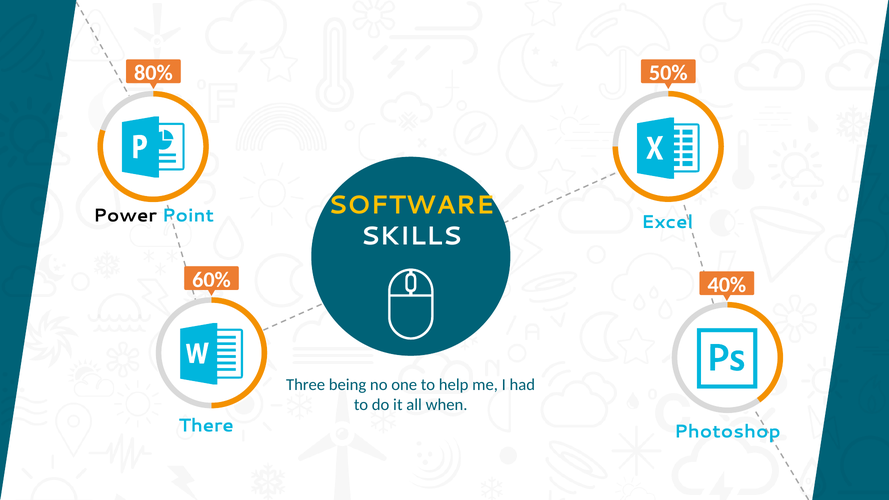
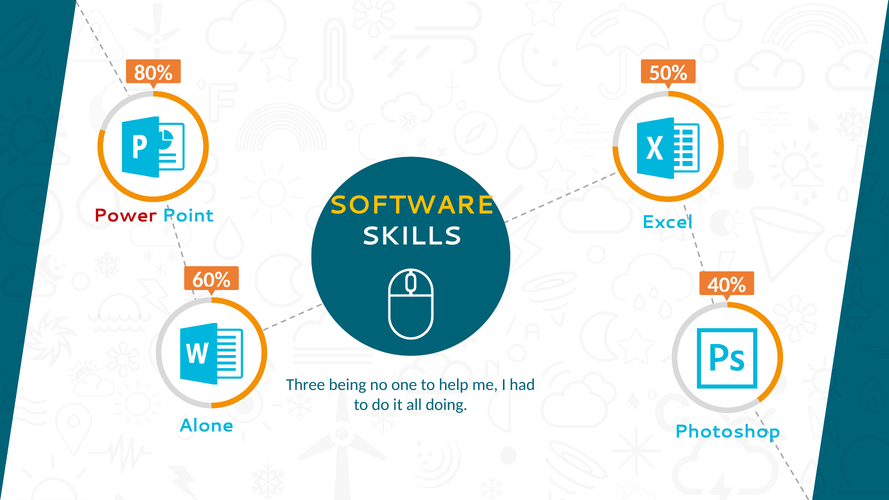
Power colour: black -> red (125, 216)
when: when -> doing (447, 405)
There: There -> Alone (206, 426)
